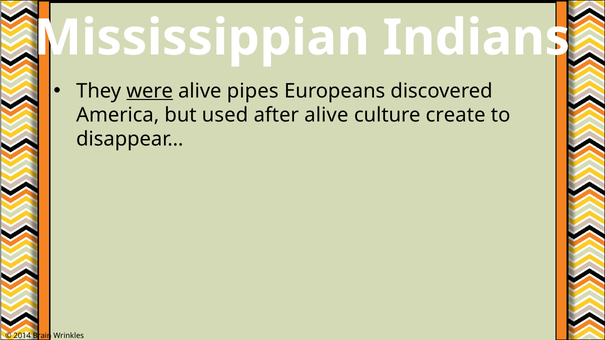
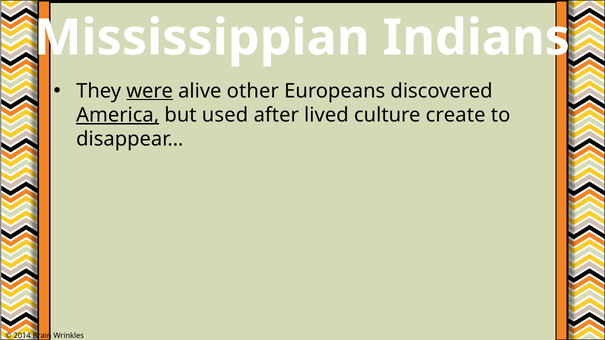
pipes: pipes -> other (253, 91)
America underline: none -> present (118, 115)
after alive: alive -> lived (326, 115)
